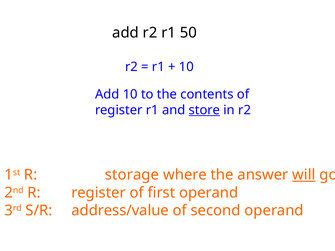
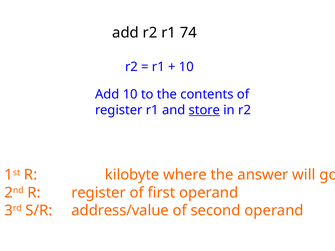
50: 50 -> 74 (188, 33)
storage: storage -> kilobyte (132, 175)
will underline: present -> none (304, 175)
